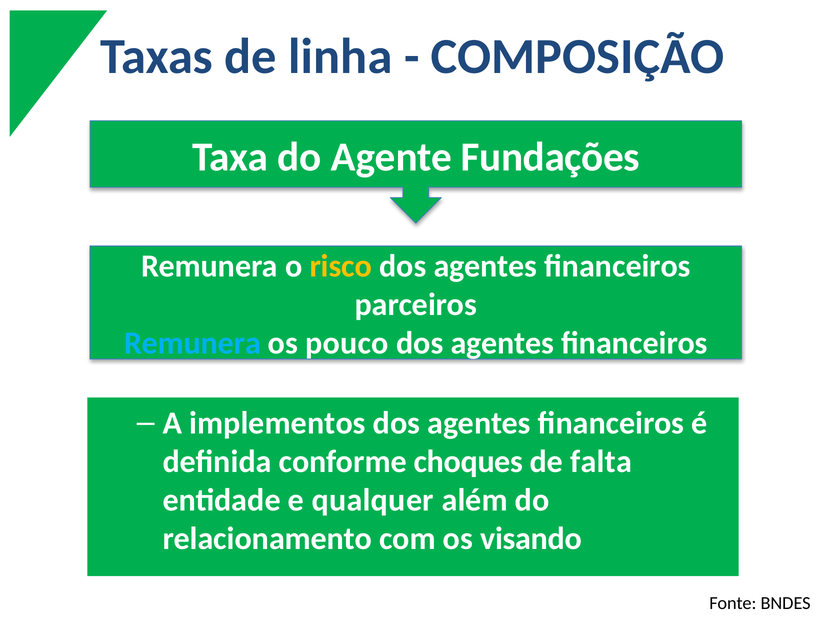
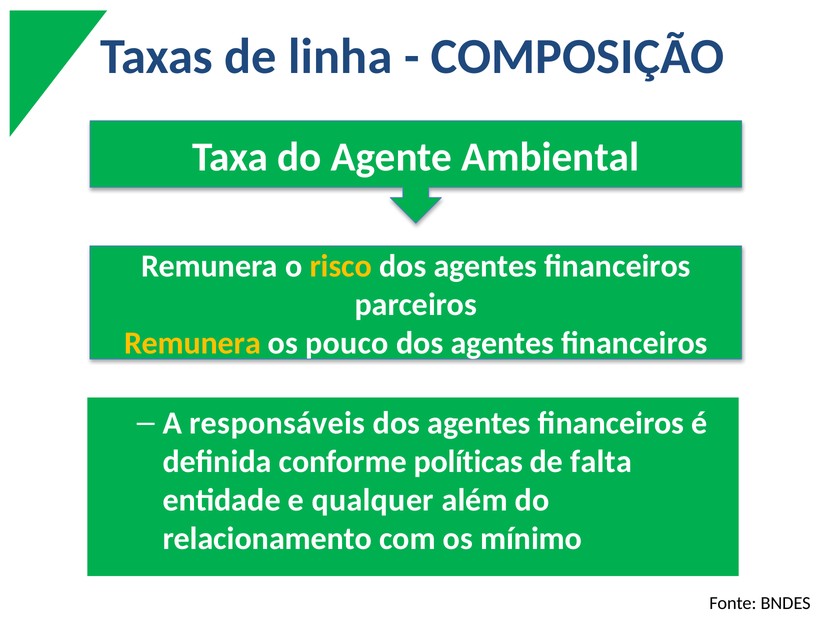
Fundações: Fundações -> Ambiental (550, 157)
Remunera colour: light blue -> yellow (192, 343)
implementos: implementos -> responsáveis (277, 423)
choques: choques -> políticas (468, 461)
visando: visando -> mínimo (531, 538)
